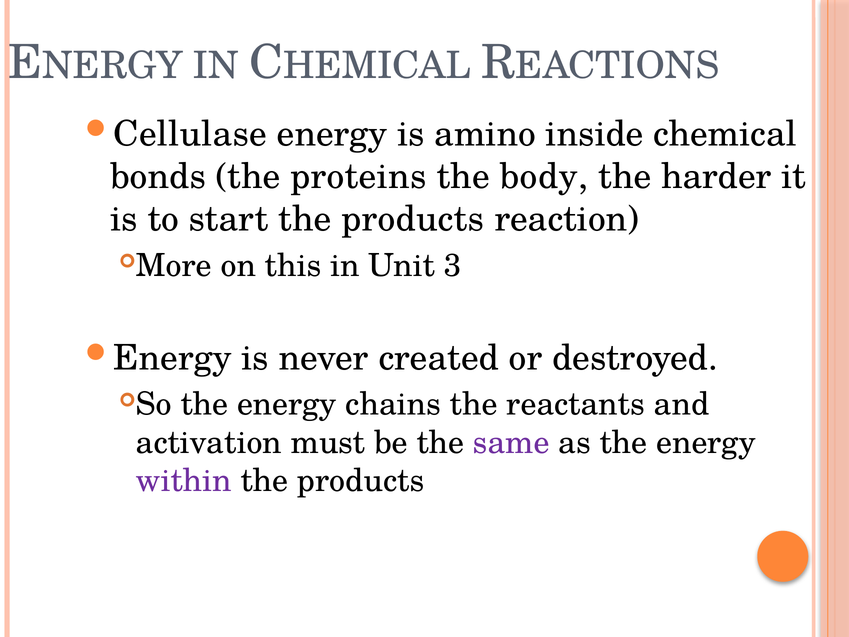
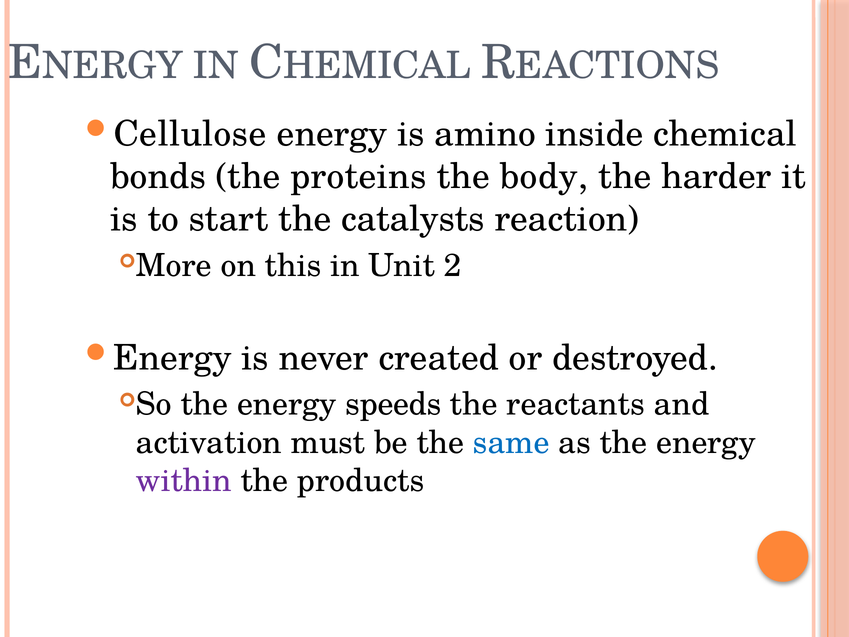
Cellulase: Cellulase -> Cellulose (190, 134)
start the products: products -> catalysts (413, 219)
3: 3 -> 2 (453, 265)
chains: chains -> speeds (393, 404)
same colour: purple -> blue (511, 442)
